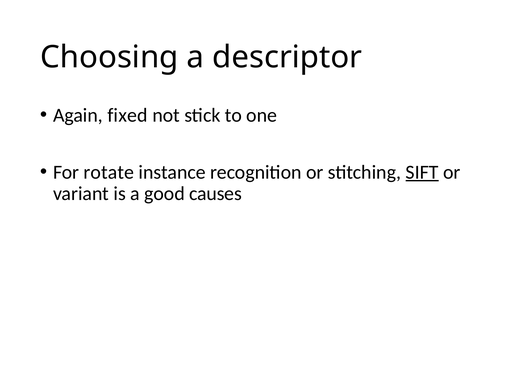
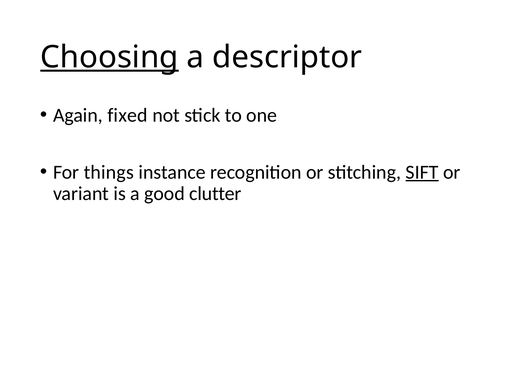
Choosing underline: none -> present (109, 57)
rotate: rotate -> things (109, 172)
causes: causes -> clutter (215, 194)
